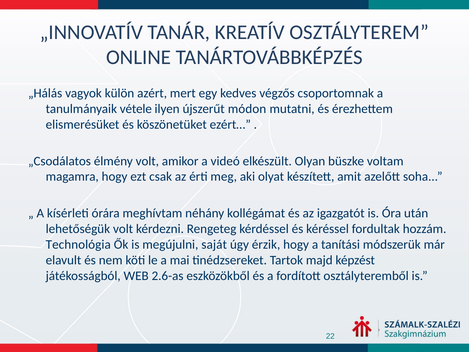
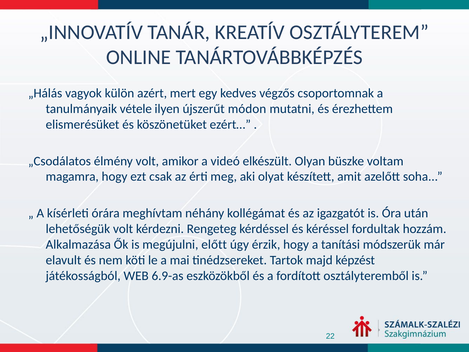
Technológia: Technológia -> Alkalmazása (78, 244)
saját: saját -> előtt (214, 244)
2.6-as: 2.6-as -> 6.9-as (168, 276)
